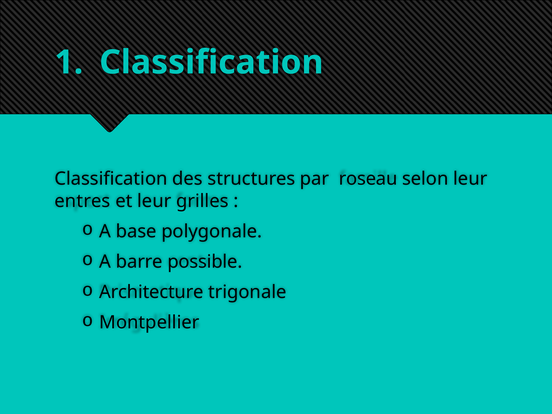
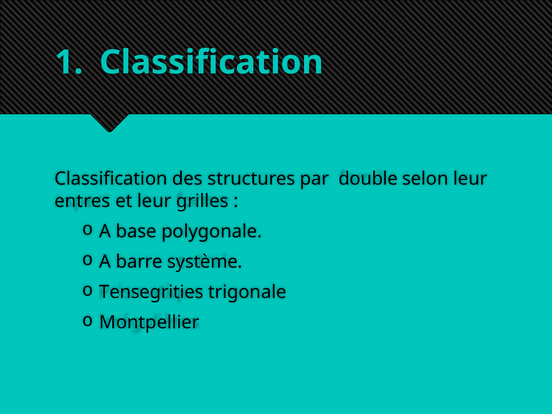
roseau: roseau -> double (368, 179)
possible: possible -> système (205, 262)
Architecture: Architecture -> Tensegrities (151, 292)
